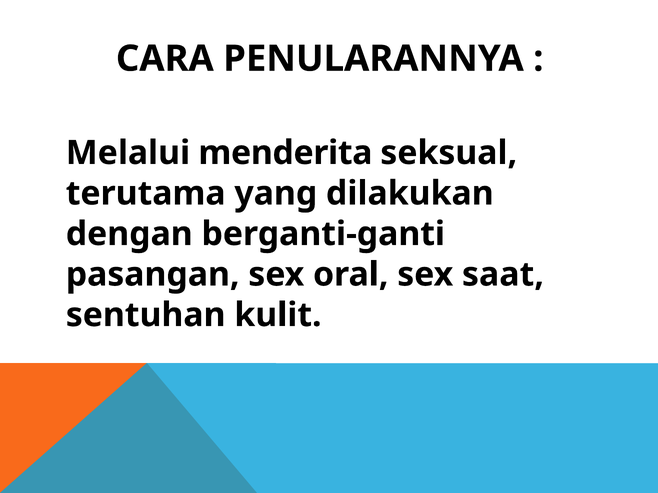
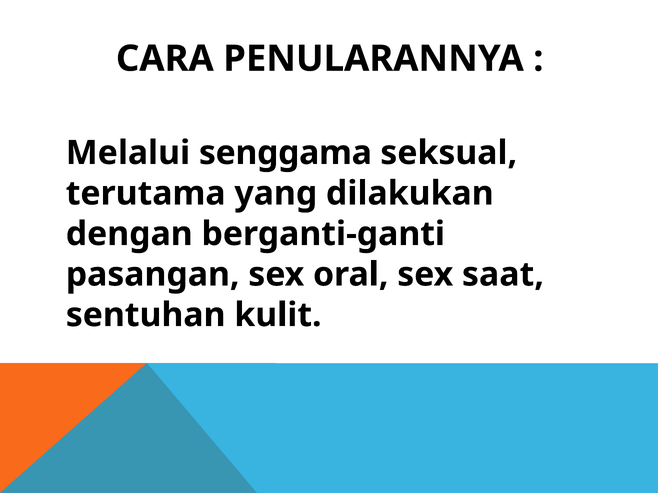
menderita: menderita -> senggama (285, 153)
